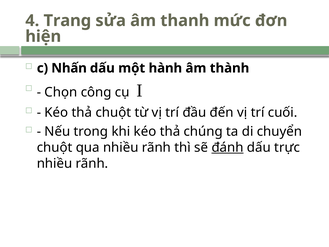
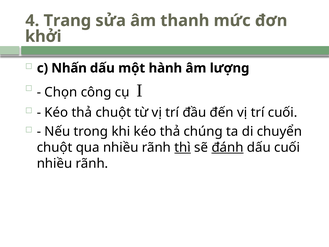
hiện: hiện -> khởi (43, 36)
thành: thành -> lượng (230, 68)
thì underline: none -> present (183, 147)
dấu trực: trực -> cuối (287, 147)
